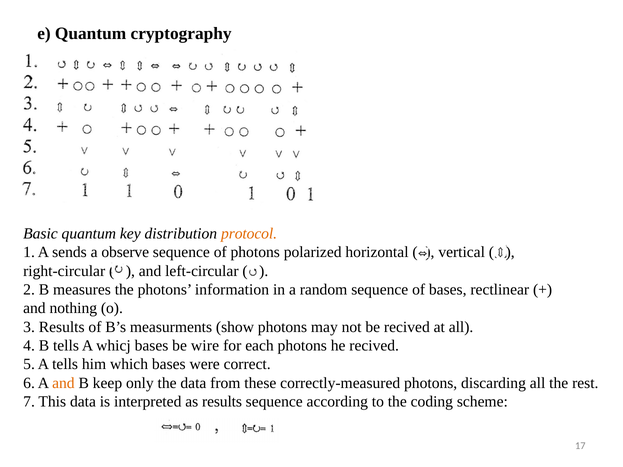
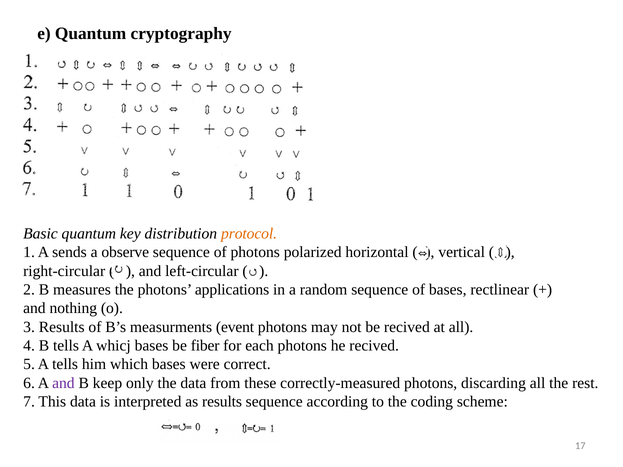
information: information -> applications (232, 290)
show: show -> event (235, 327)
wire: wire -> fiber (205, 346)
and colour: orange -> purple (63, 383)
